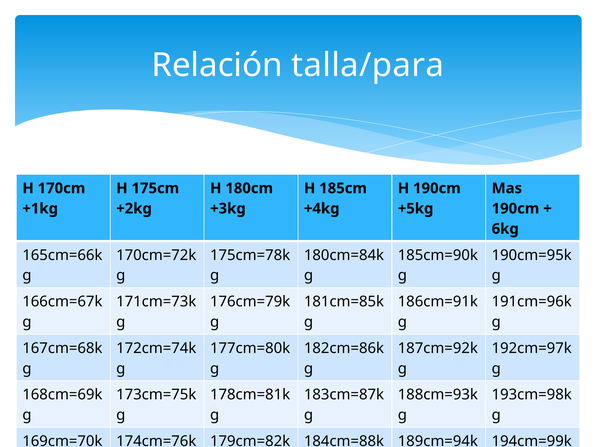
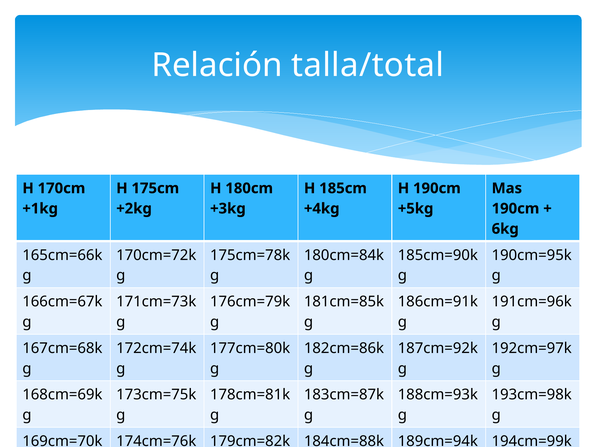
talla/para: talla/para -> talla/total (368, 65)
